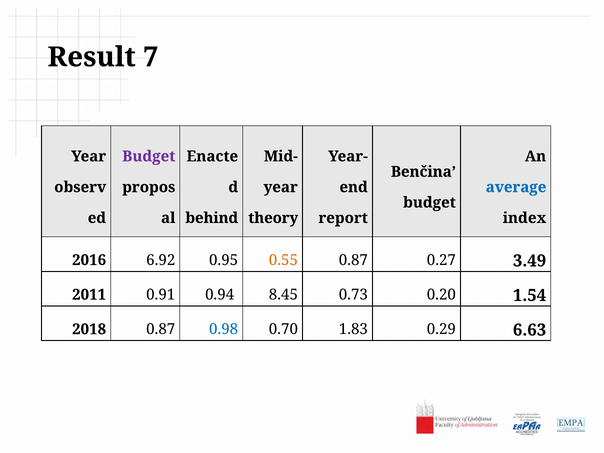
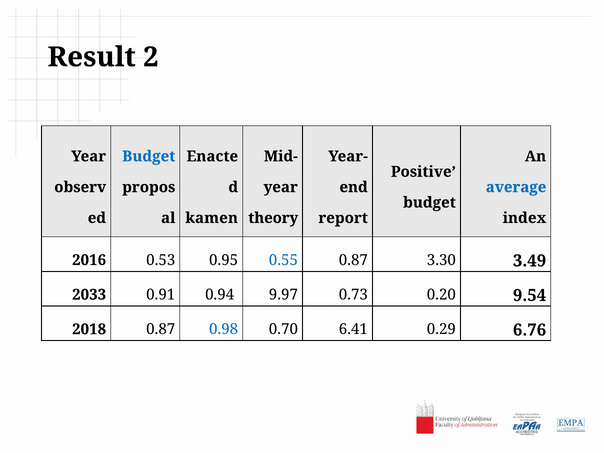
7: 7 -> 2 (151, 57)
Budget colour: purple -> blue (149, 156)
Benčina: Benčina -> Positive (423, 172)
behind: behind -> kamen (212, 218)
6.92: 6.92 -> 0.53 (161, 260)
0.55 colour: orange -> blue (283, 260)
0.27: 0.27 -> 3.30 (441, 260)
2011: 2011 -> 2033 (89, 295)
8.45: 8.45 -> 9.97 (283, 295)
1.54: 1.54 -> 9.54 (530, 295)
1.83: 1.83 -> 6.41 (353, 329)
6.63: 6.63 -> 6.76 (530, 330)
